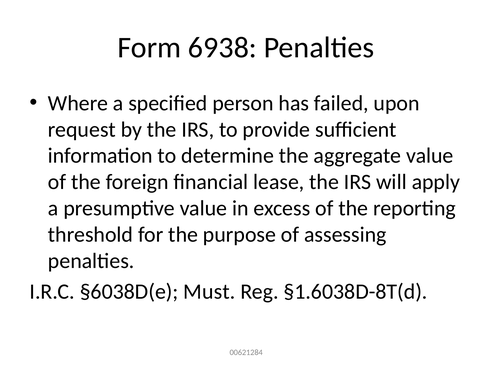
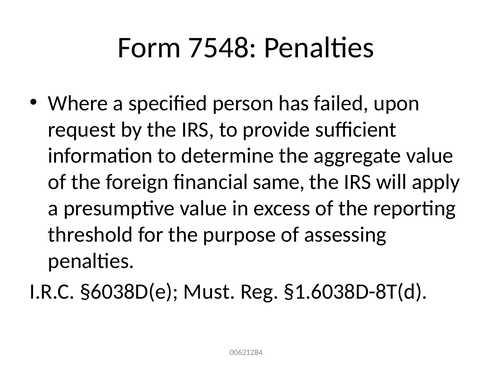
6938: 6938 -> 7548 (222, 48)
lease: lease -> same (279, 182)
